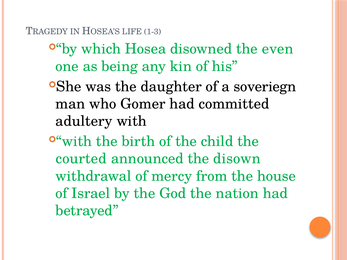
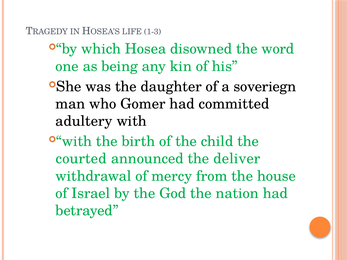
even: even -> word (278, 49)
disown: disown -> deliver (237, 159)
